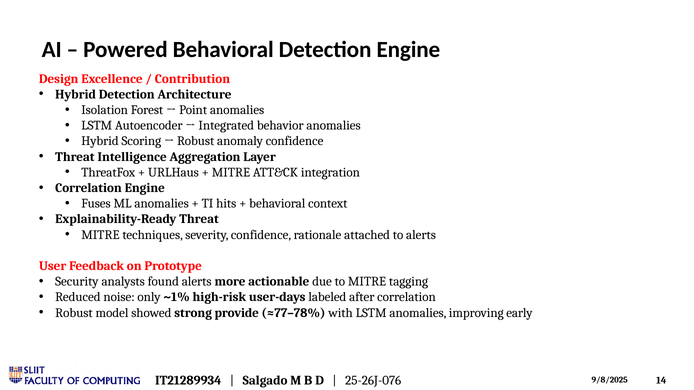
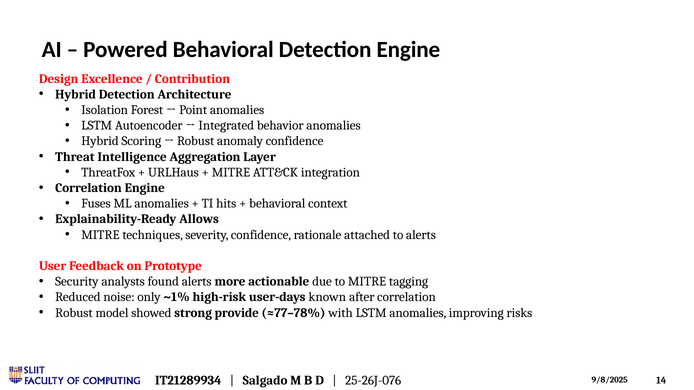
Explainability-Ready Threat: Threat -> Allows (199, 219)
labeled: labeled -> known (327, 297)
early: early -> risks (519, 313)
